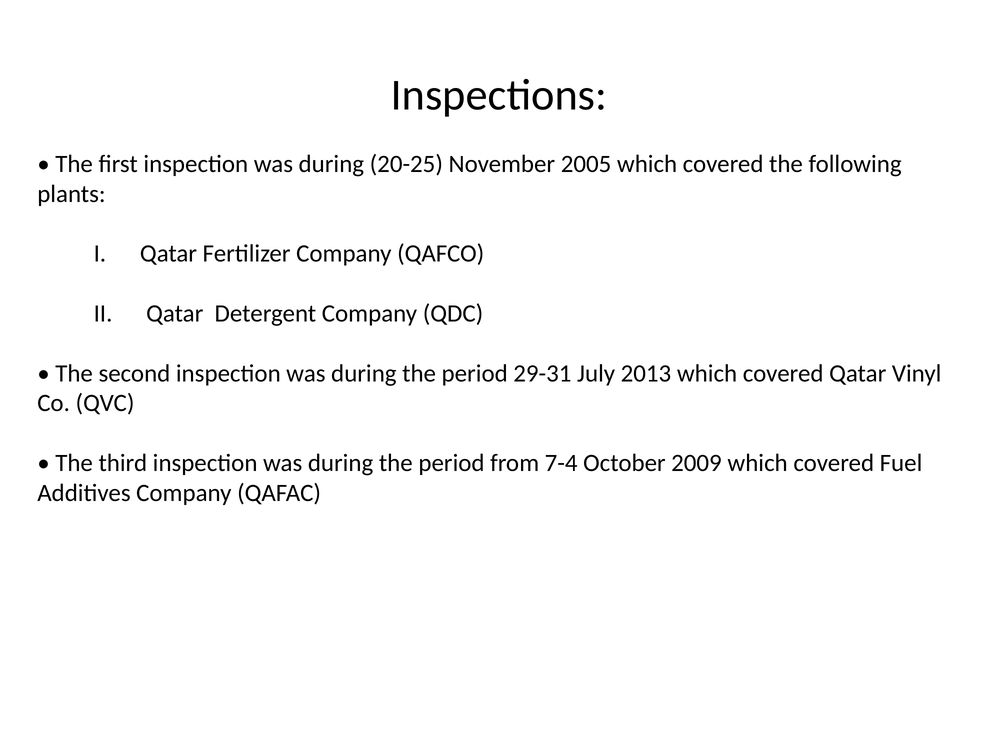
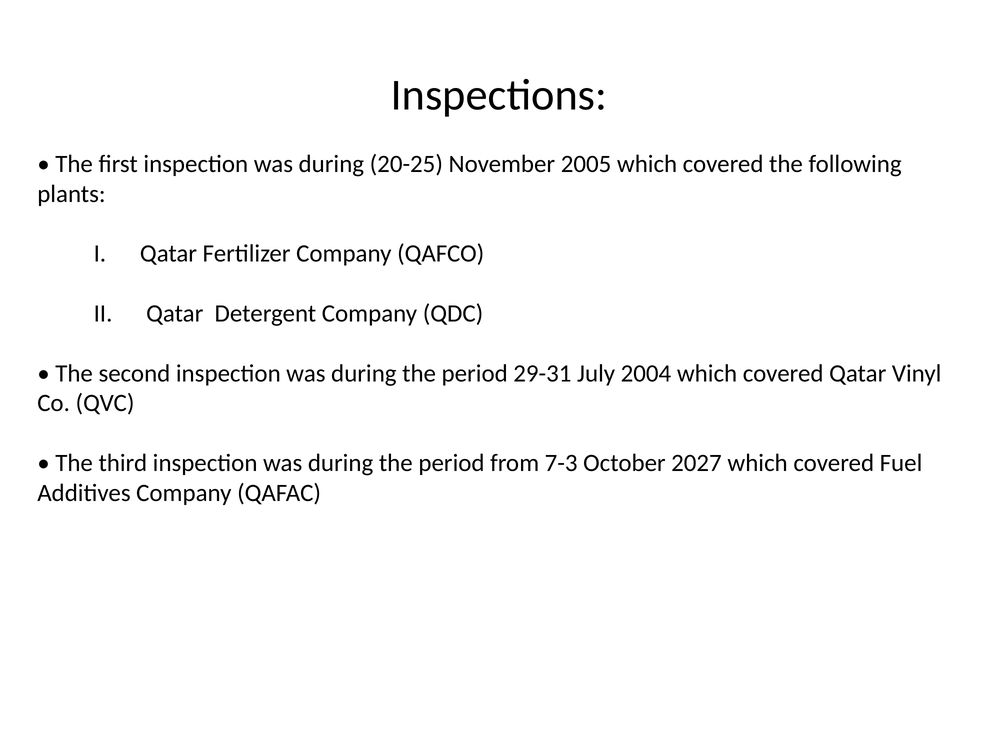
2013: 2013 -> 2004 (646, 374)
7-4: 7-4 -> 7-3 (561, 463)
2009: 2009 -> 2027 (696, 463)
